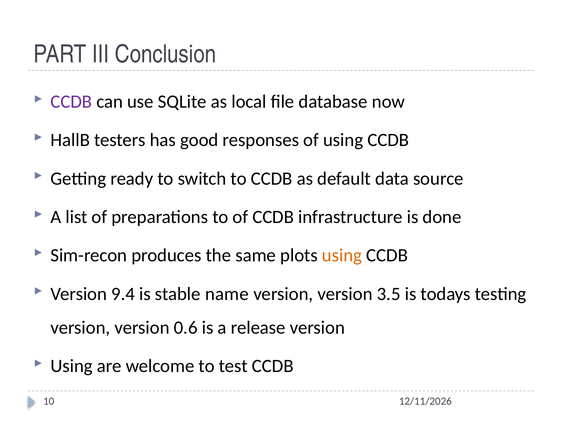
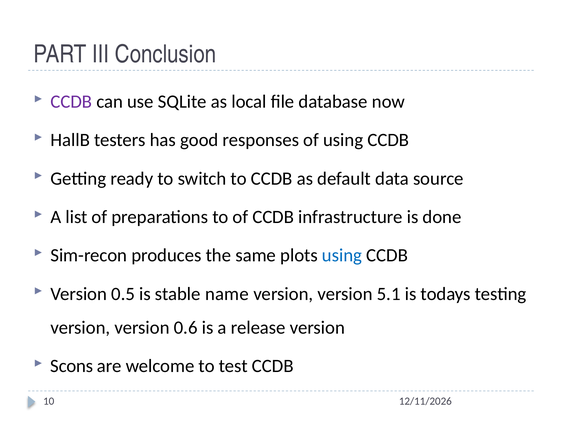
using colour: orange -> blue (342, 255)
9.4: 9.4 -> 0.5 (123, 294)
3.5: 3.5 -> 5.1 (389, 294)
Using: Using -> Scons (72, 366)
